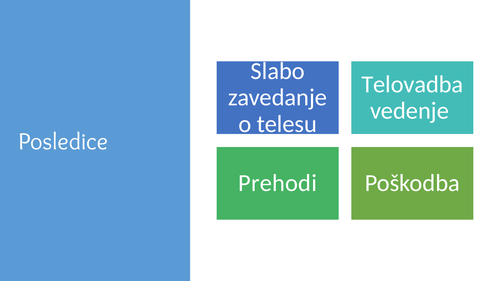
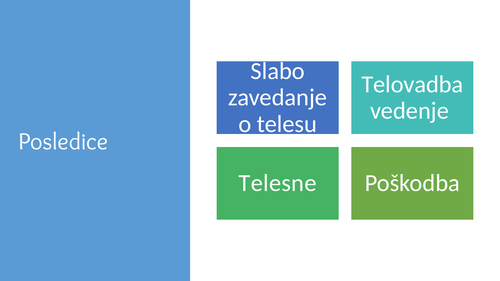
Prehodi: Prehodi -> Telesne (278, 183)
